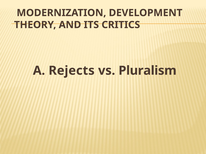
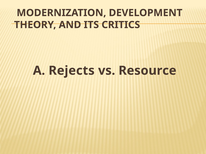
Pluralism: Pluralism -> Resource (147, 71)
